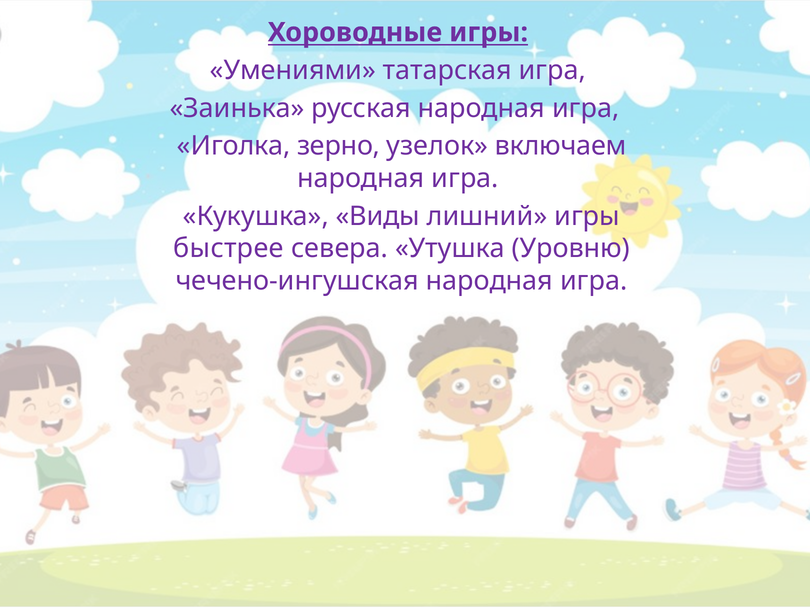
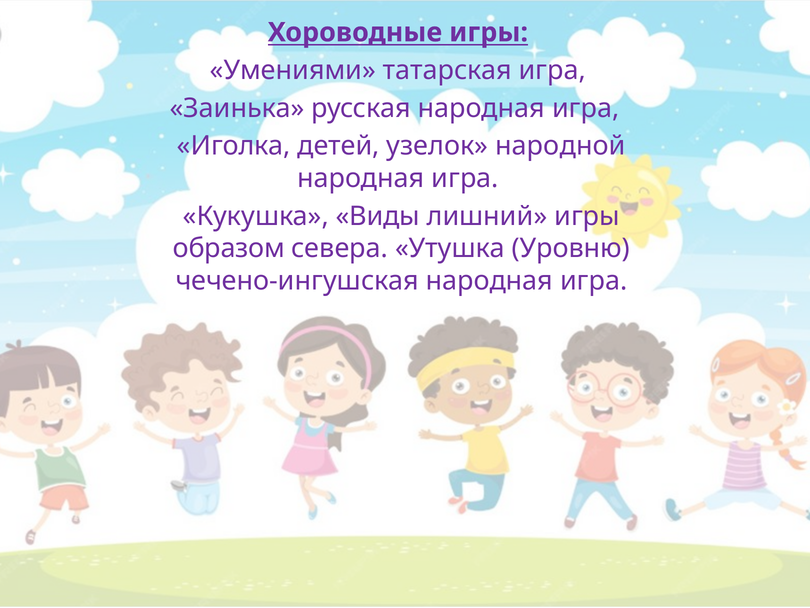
зерно: зерно -> детей (339, 146)
включаем: включаем -> народной (560, 146)
быстрее: быстрее -> образом (229, 248)
